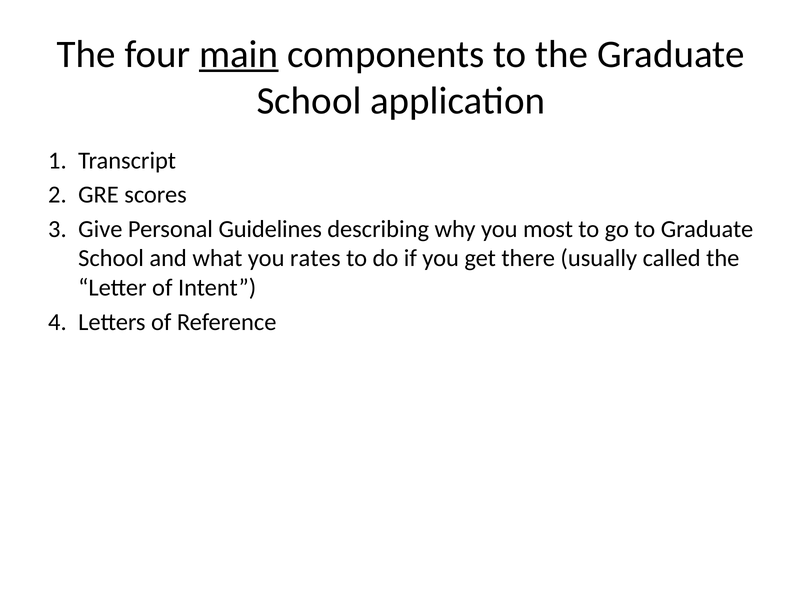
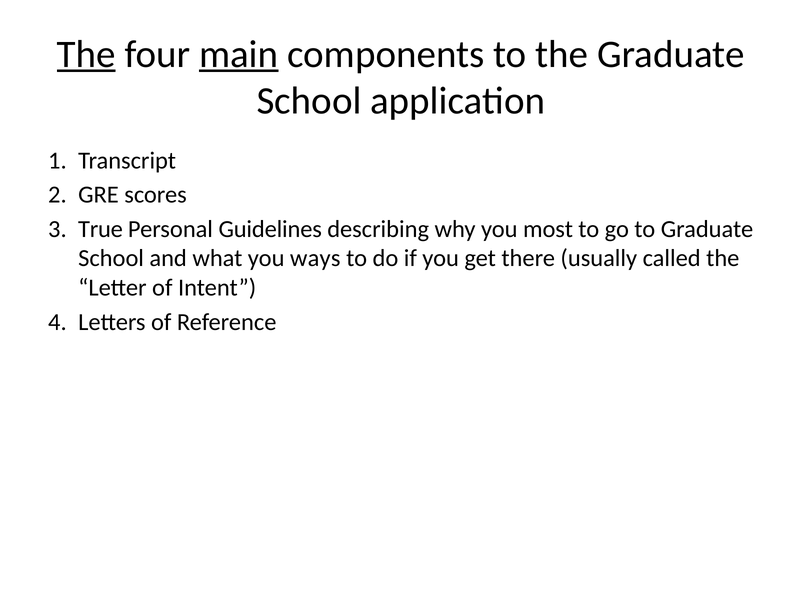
The underline: none -> present (86, 54)
Give: Give -> True (100, 229)
rates: rates -> ways (315, 259)
